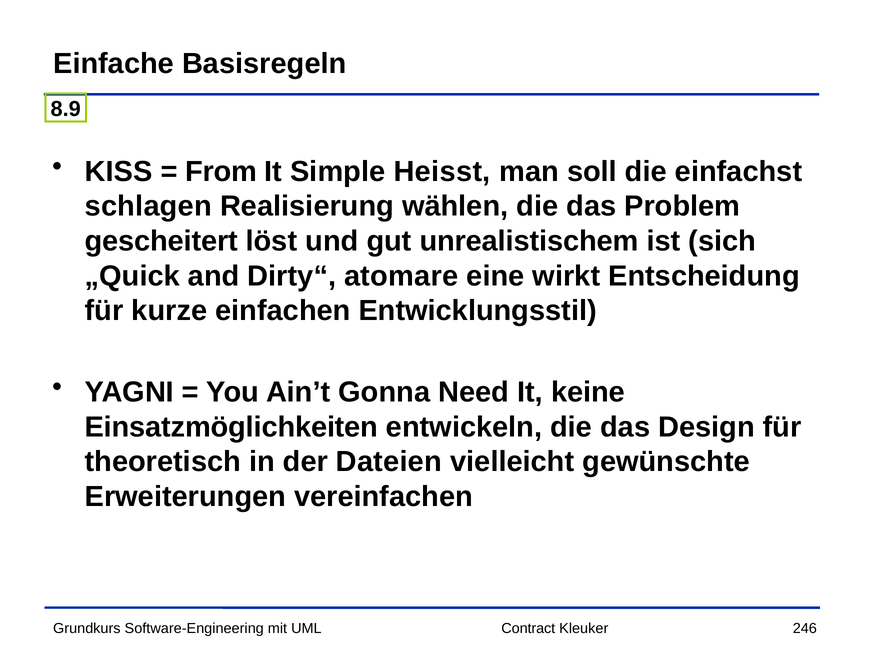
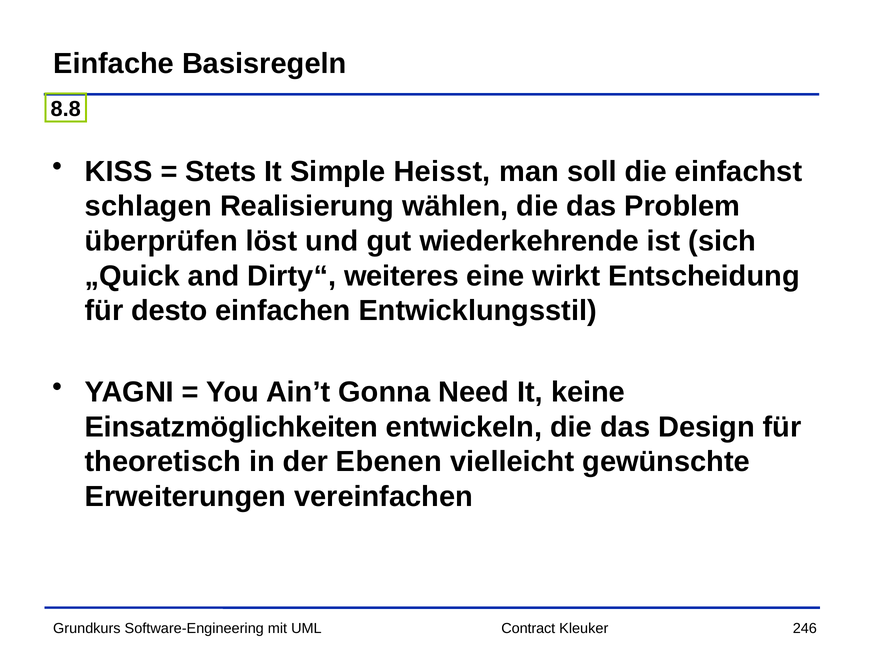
8.9: 8.9 -> 8.8 (66, 109)
From: From -> Stets (221, 171)
gescheitert: gescheitert -> überprüfen (161, 241)
unrealistischem: unrealistischem -> wiederkehrende (529, 241)
atomare: atomare -> weiteres (401, 276)
kurze: kurze -> desto (169, 311)
Dateien: Dateien -> Ebenen (389, 461)
